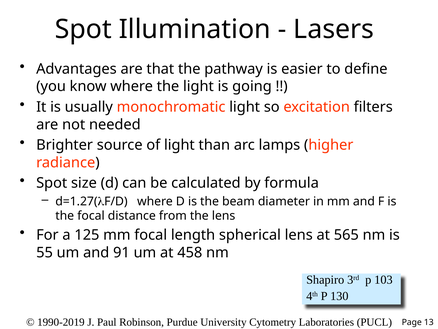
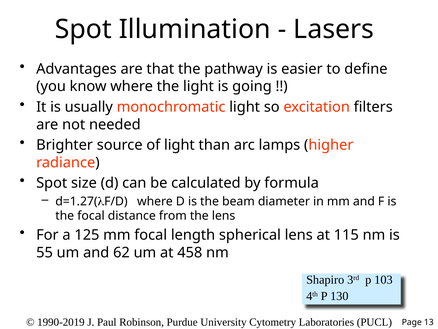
565: 565 -> 115 (346, 235)
91: 91 -> 62 (121, 252)
